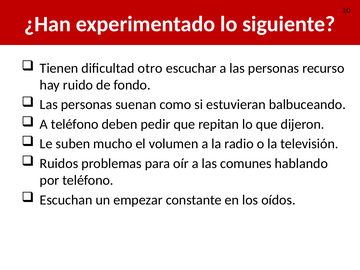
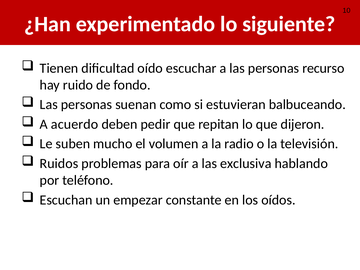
otro: otro -> oído (150, 68)
A teléfono: teléfono -> acuerdo (75, 124)
comunes: comunes -> exclusiva (246, 163)
